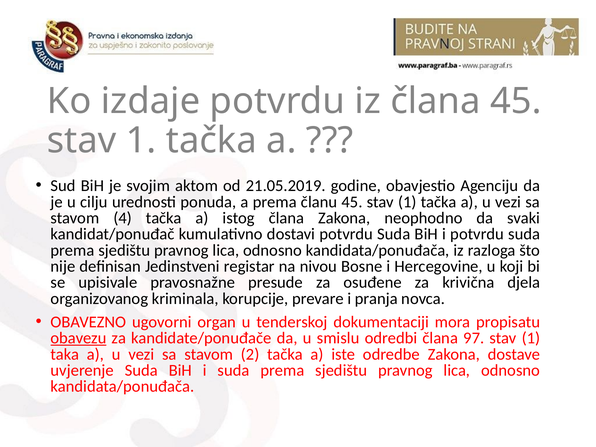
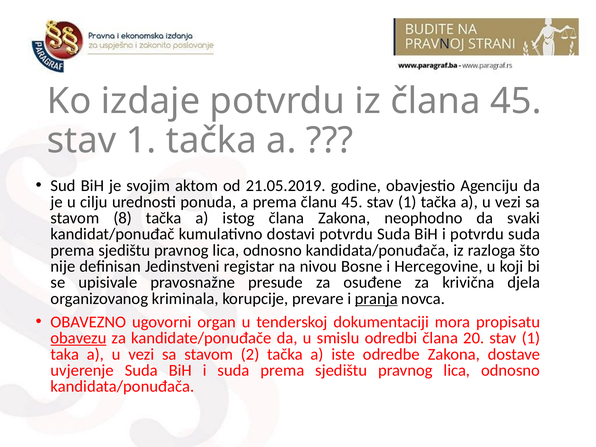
4: 4 -> 8 (123, 218)
pranja underline: none -> present (376, 299)
97: 97 -> 20 (474, 338)
